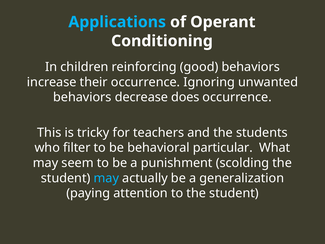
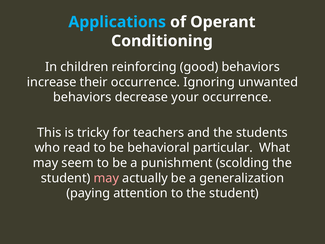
does: does -> your (185, 97)
filter: filter -> read (77, 148)
may colour: light blue -> pink (106, 178)
